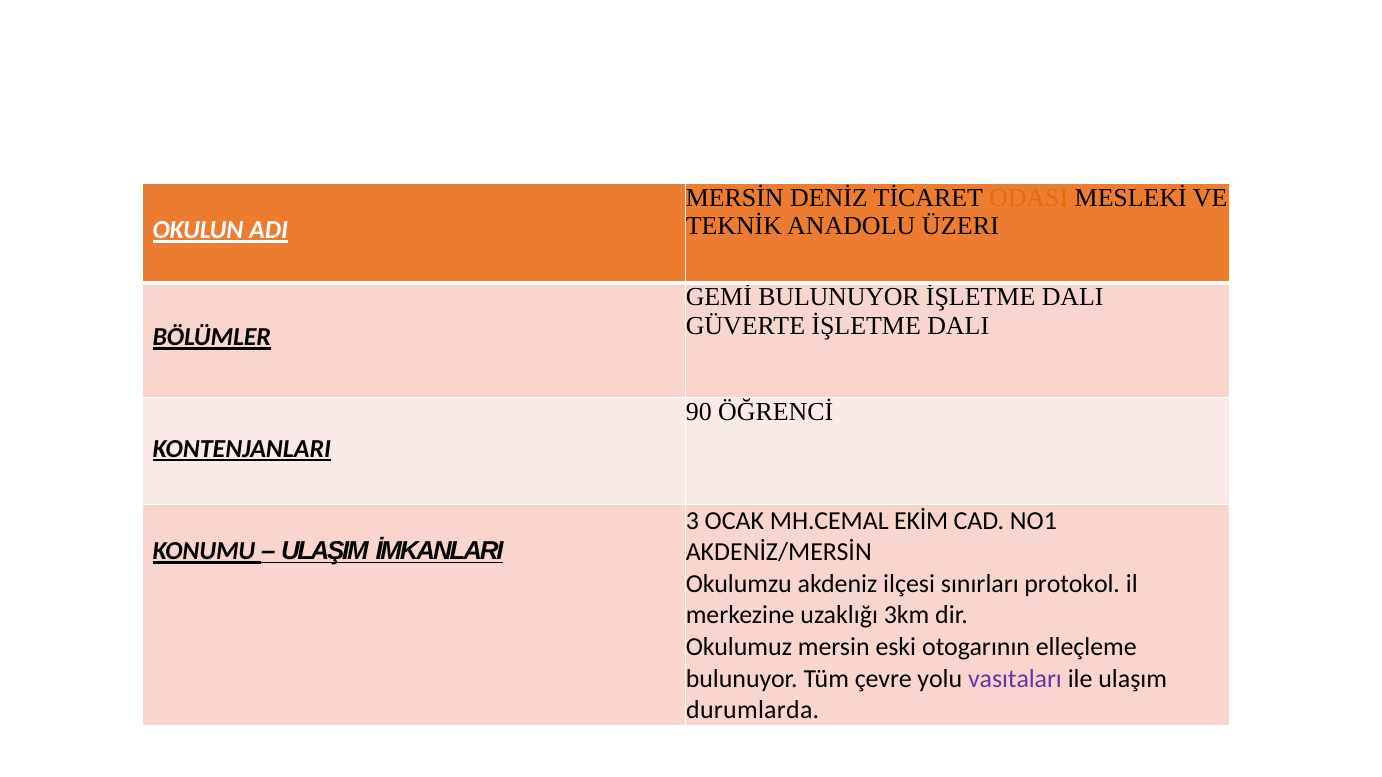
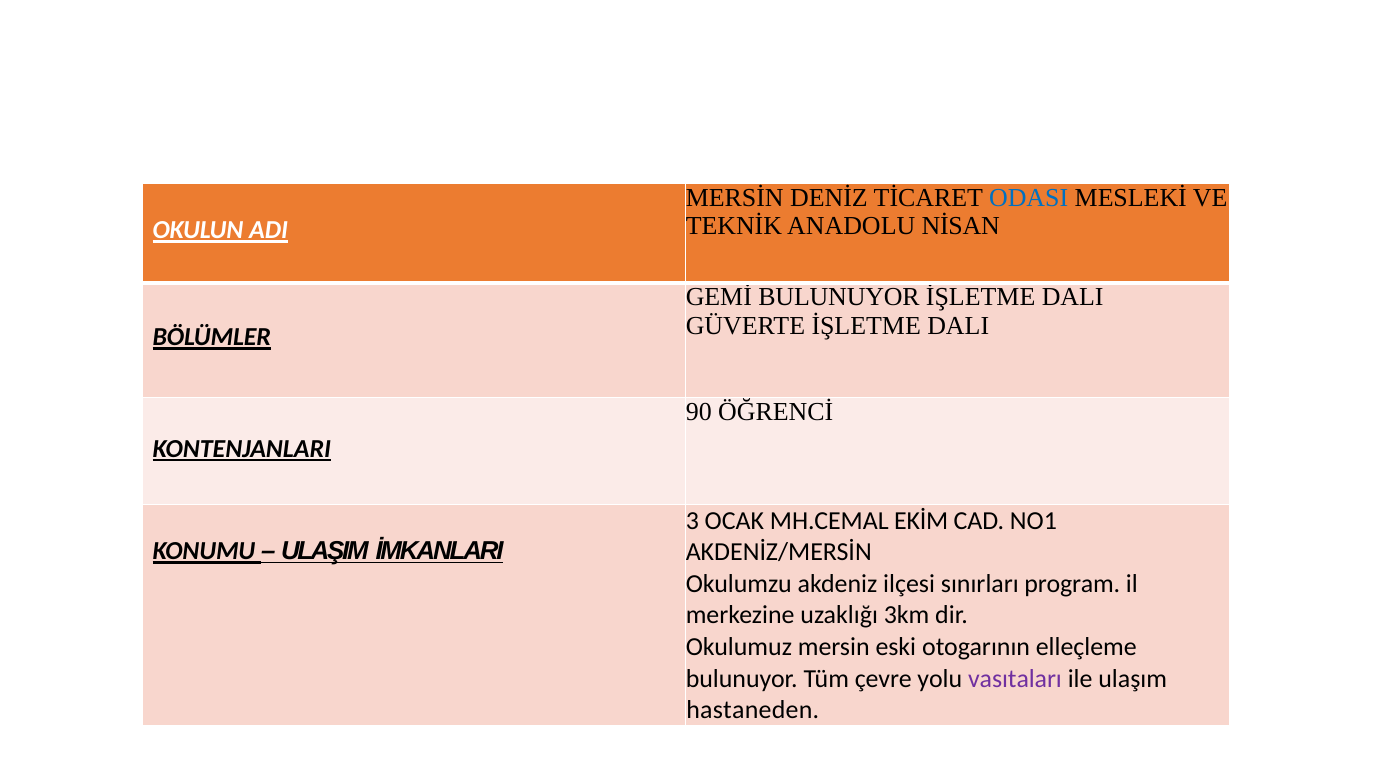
ODASI colour: orange -> blue (1029, 198)
ÜZERI: ÜZERI -> NİSAN (961, 227)
protokol: protokol -> program (1072, 584)
durumlarda: durumlarda -> hastaneden (753, 711)
